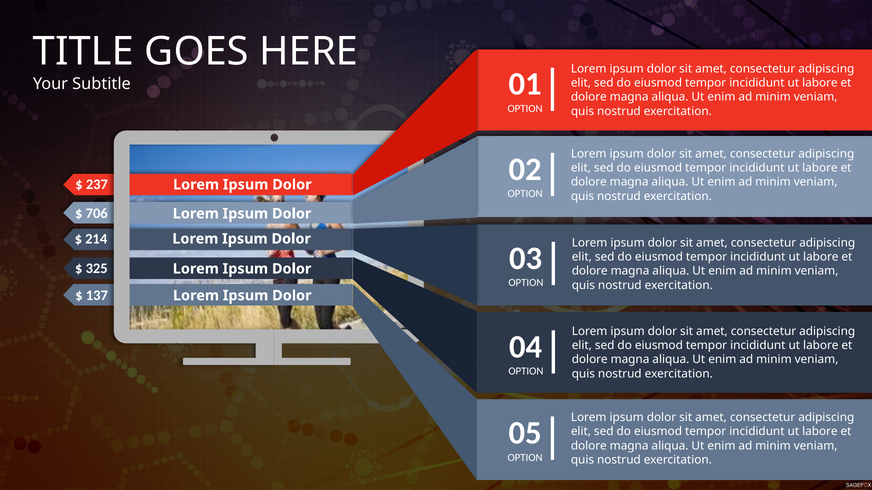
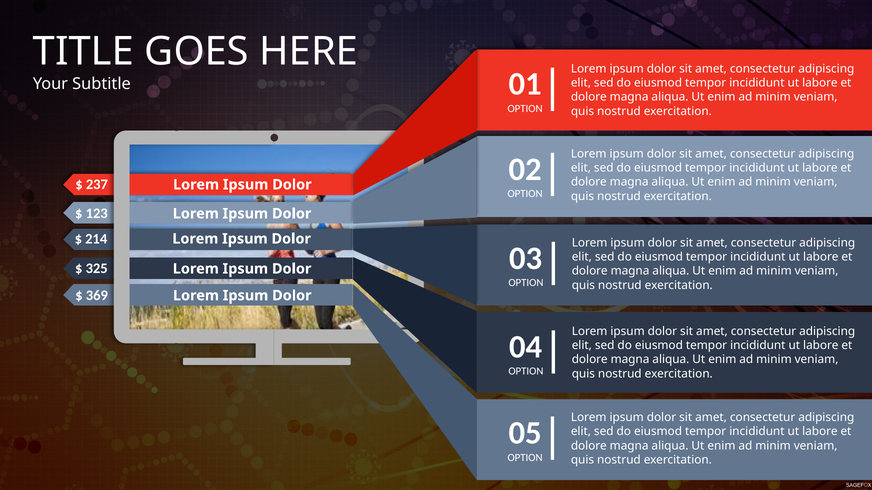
706: 706 -> 123 (97, 214)
137: 137 -> 369 (97, 296)
